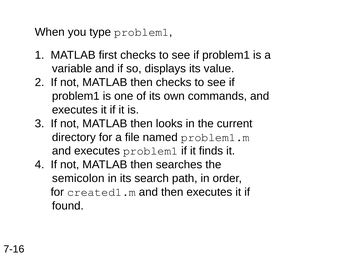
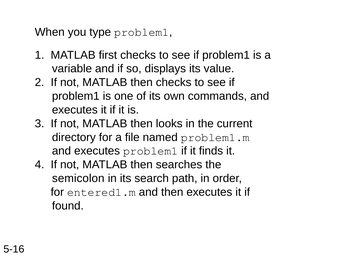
created1.m: created1.m -> entered1.m (101, 192)
7-16: 7-16 -> 5-16 (14, 249)
